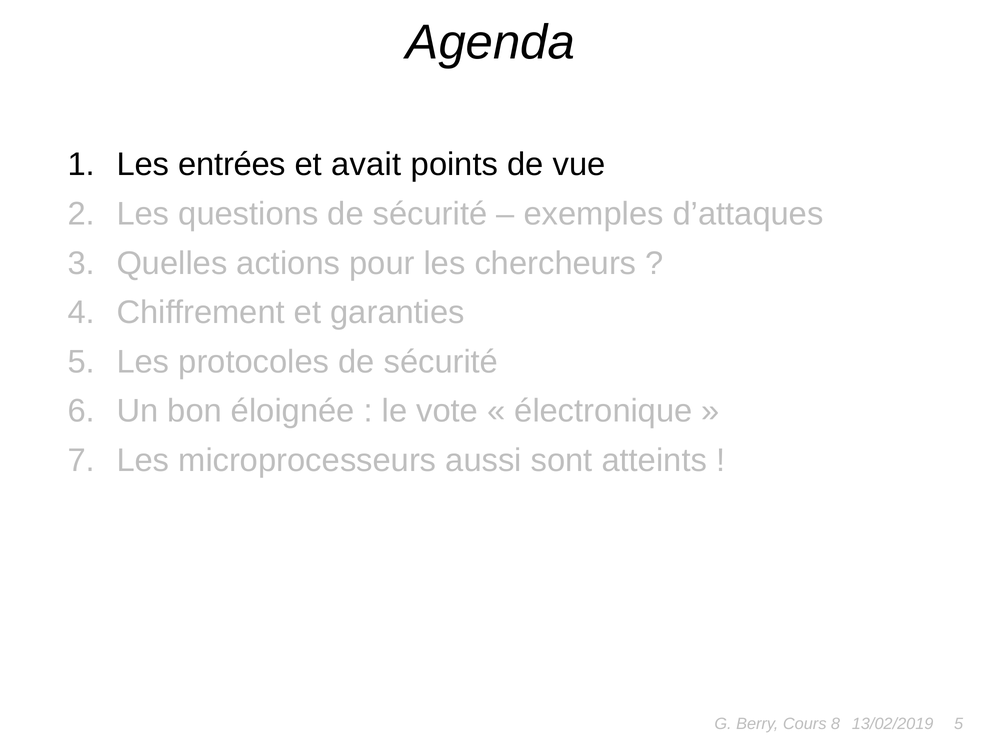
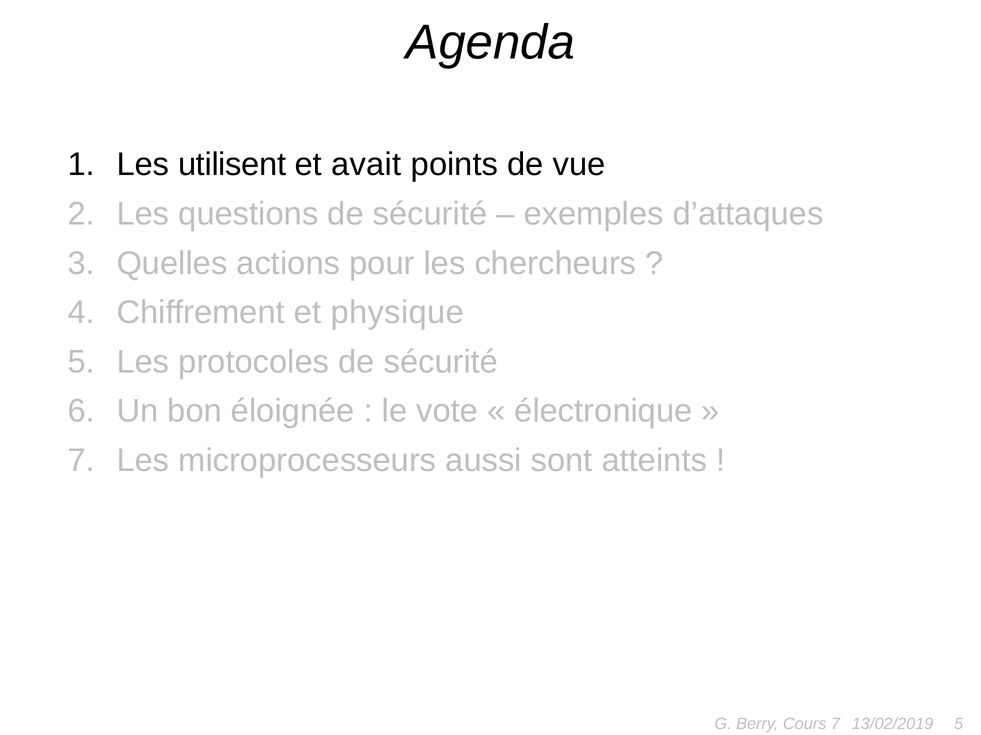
entrées: entrées -> utilisent (232, 165)
garanties: garanties -> physique (397, 313)
Cours 8: 8 -> 7 (836, 725)
